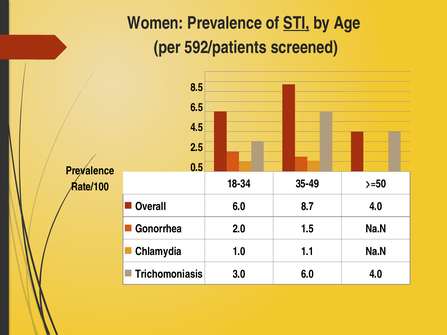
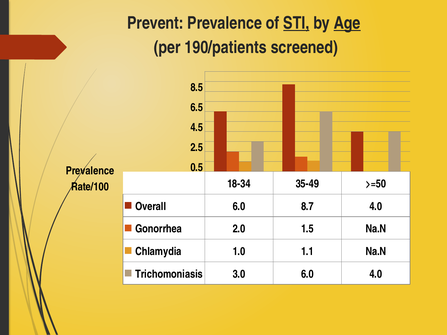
Women: Women -> Prevent (155, 23)
Age underline: none -> present (347, 23)
592/patients: 592/patients -> 190/patients (226, 48)
